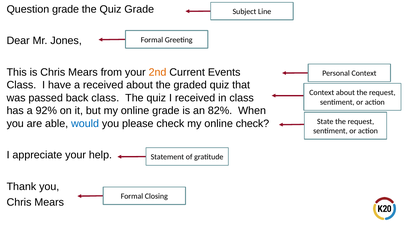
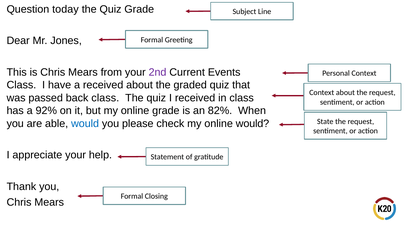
Question grade: grade -> today (65, 9)
2nd colour: orange -> purple (158, 72)
online check: check -> would (252, 123)
